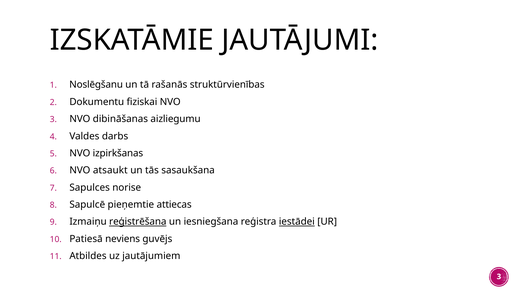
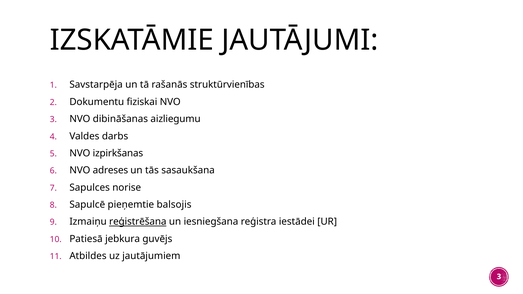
Noslēgšanu: Noslēgšanu -> Savstarpēja (96, 85)
atsaukt: atsaukt -> adreses (110, 170)
attiecas: attiecas -> balsojis (174, 205)
iestādei underline: present -> none (297, 222)
neviens: neviens -> jebkura (123, 239)
